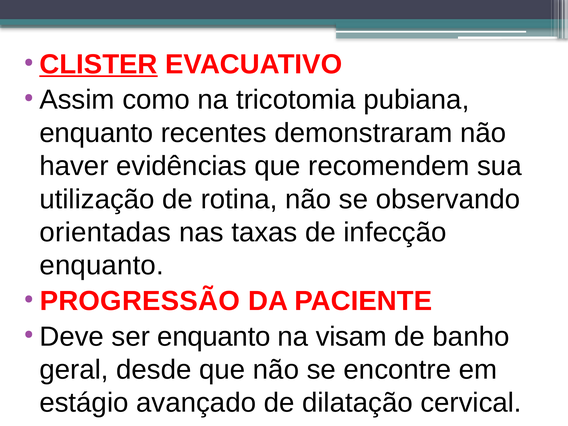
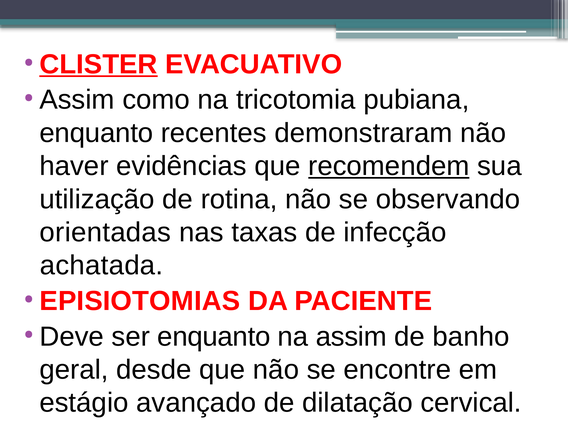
recomendem underline: none -> present (389, 166)
enquanto: enquanto -> achatada (102, 266)
PROGRESSÃO: PROGRESSÃO -> EPISIOTOMIAS (140, 301)
na visam: visam -> assim (351, 337)
